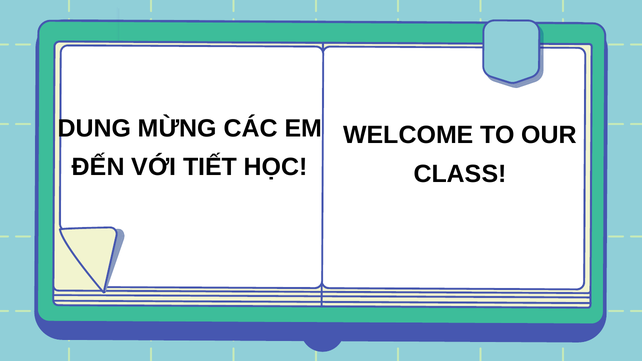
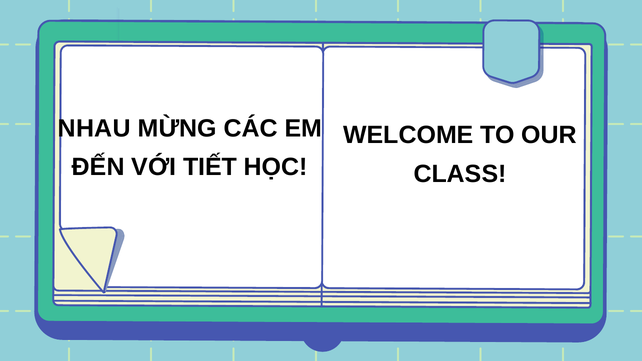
DUNG: DUNG -> NHAU (94, 128)
